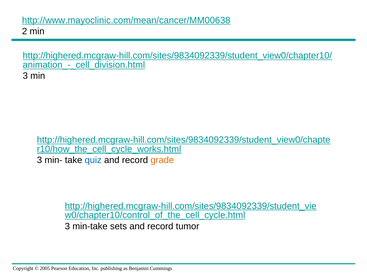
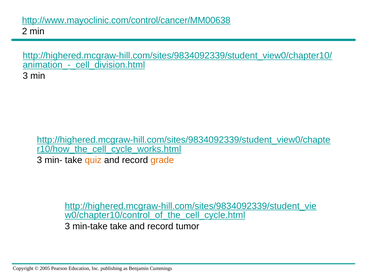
http://www.mayoclinic.com/mean/cancer/MM00638: http://www.mayoclinic.com/mean/cancer/MM00638 -> http://www.mayoclinic.com/control/cancer/MM00638 (126, 20)
quiz colour: blue -> orange (93, 160)
min-take sets: sets -> take (119, 226)
